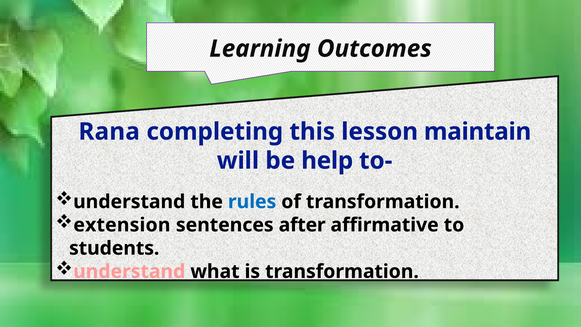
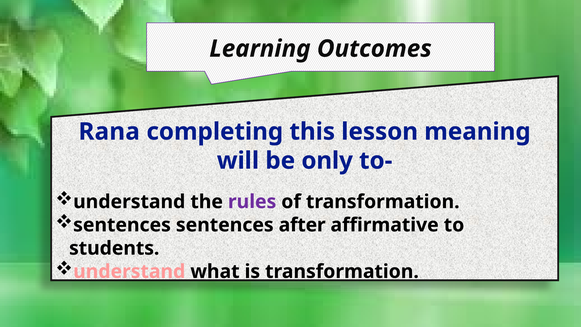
maintain: maintain -> meaning (477, 132)
help: help -> only (327, 161)
rules colour: blue -> purple (252, 202)
extension: extension -> sentences (122, 225)
